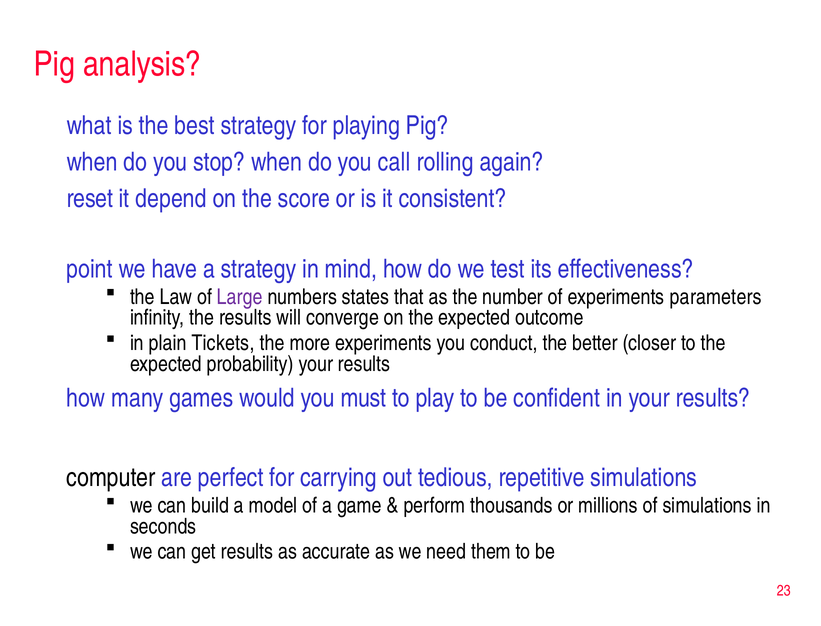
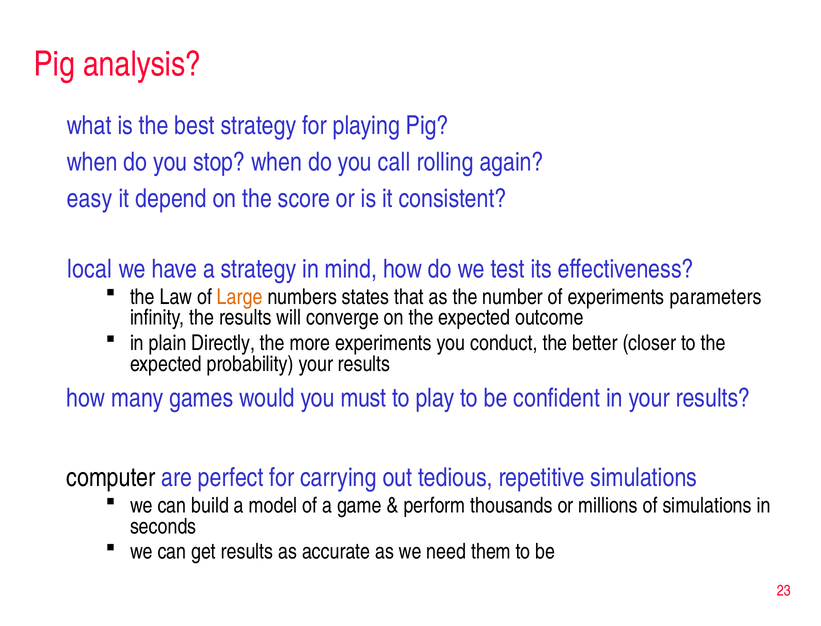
reset: reset -> easy (90, 199)
point: point -> local (90, 269)
Large colour: purple -> orange (240, 297)
Tickets: Tickets -> Directly (223, 343)
